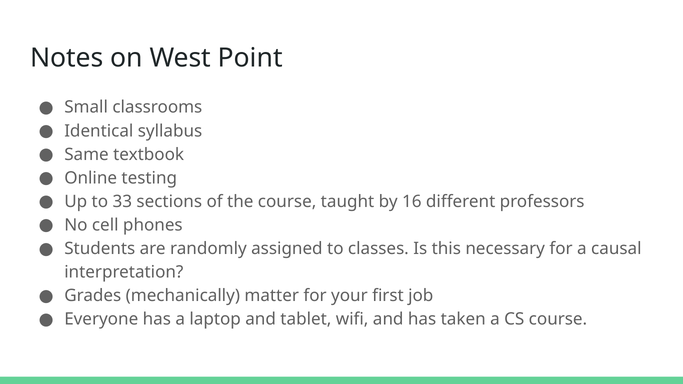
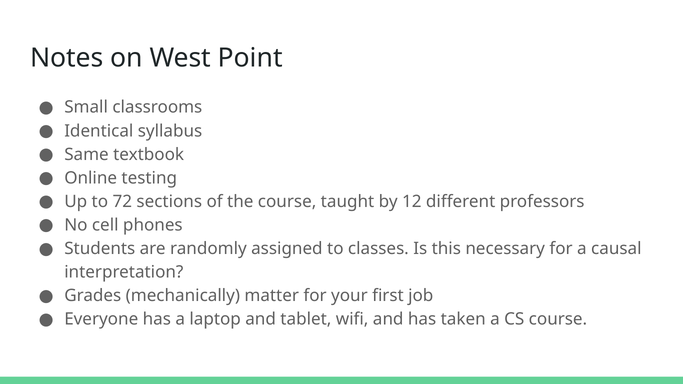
33: 33 -> 72 (122, 202)
16: 16 -> 12 (412, 202)
